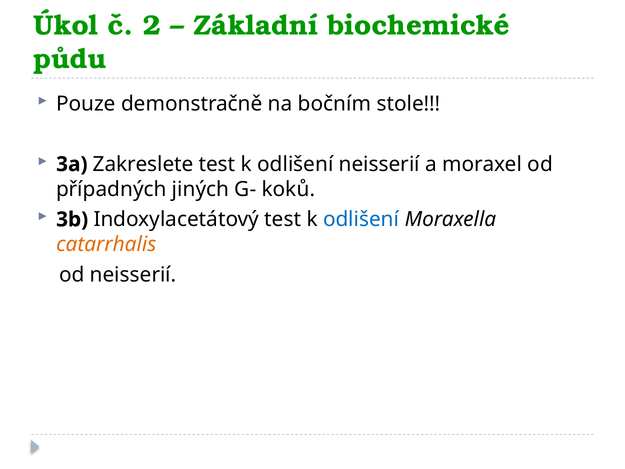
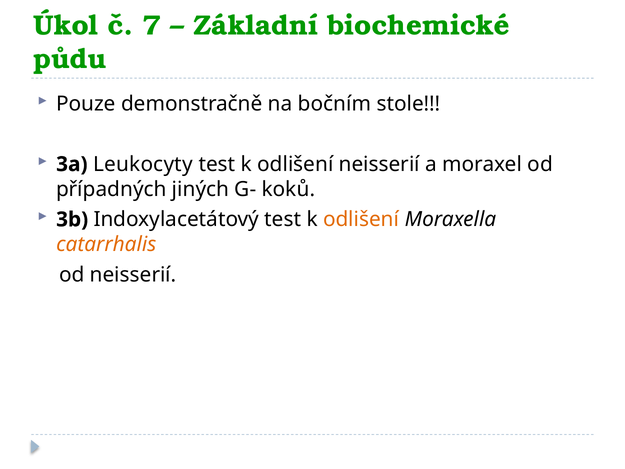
2: 2 -> 7 (152, 25)
Zakreslete: Zakreslete -> Leukocyty (143, 164)
odlišení colour: blue -> orange (361, 219)
